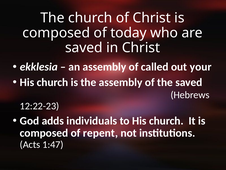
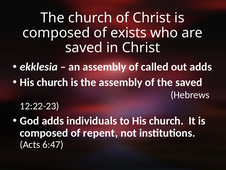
today: today -> exists (129, 33)
out your: your -> adds (201, 67)
1:47: 1:47 -> 6:47 (53, 144)
